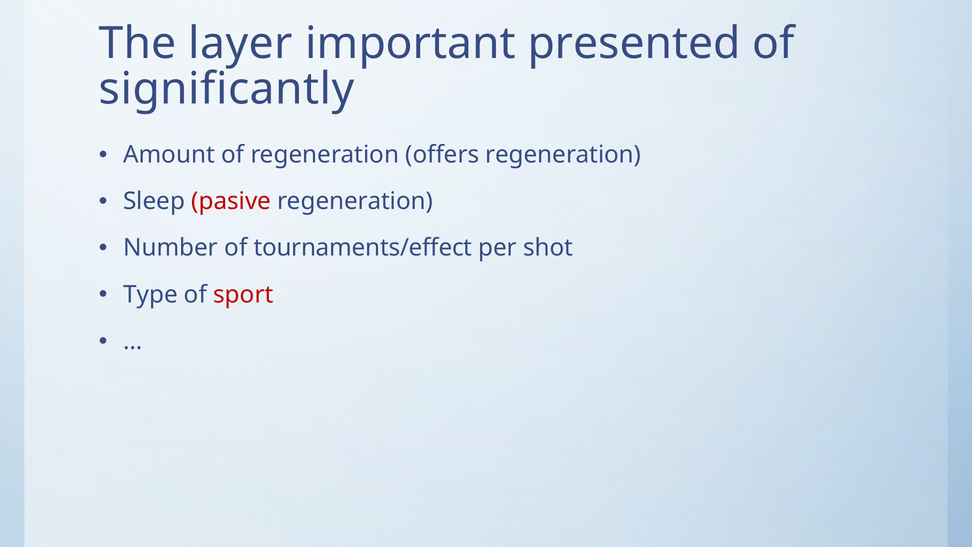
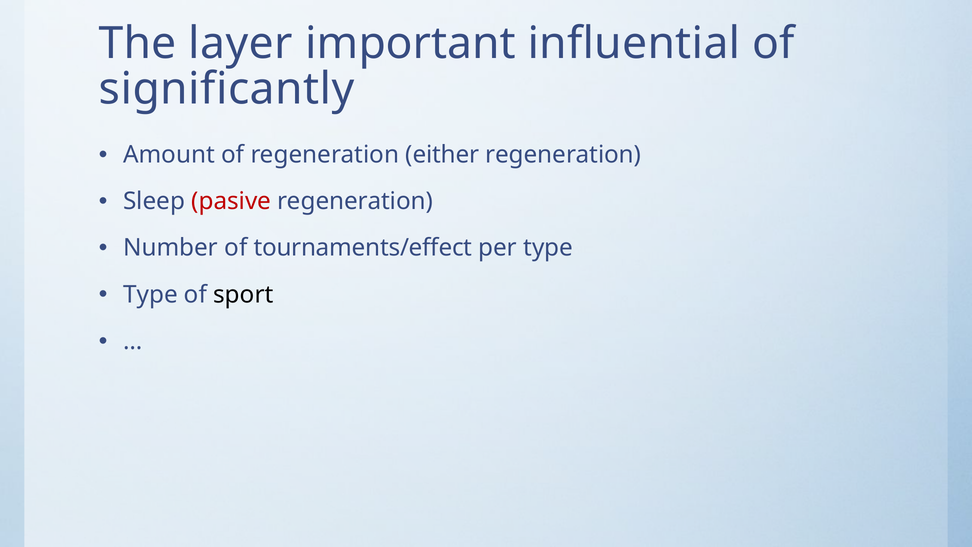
presented: presented -> influential (634, 43)
offers: offers -> either (442, 155)
per shot: shot -> type (548, 248)
sport colour: red -> black (243, 294)
